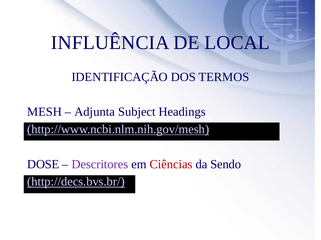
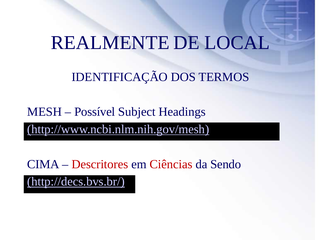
INFLUÊNCIA: INFLUÊNCIA -> REALMENTE (110, 43)
Adjunta: Adjunta -> Possível (95, 112)
DOSE: DOSE -> CIMA (43, 165)
Descritores colour: purple -> red (100, 165)
